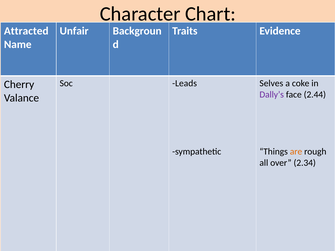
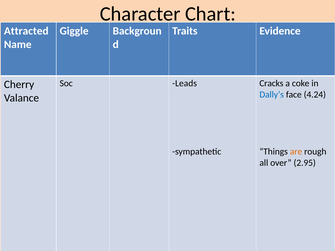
Unfair: Unfair -> Giggle (74, 31)
Selves: Selves -> Cracks (271, 83)
Dally’s colour: purple -> blue (272, 95)
2.44: 2.44 -> 4.24 (315, 95)
2.34: 2.34 -> 2.95 (305, 163)
